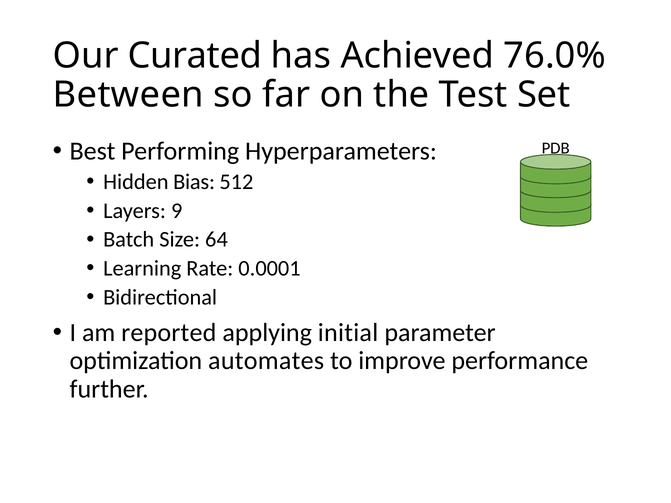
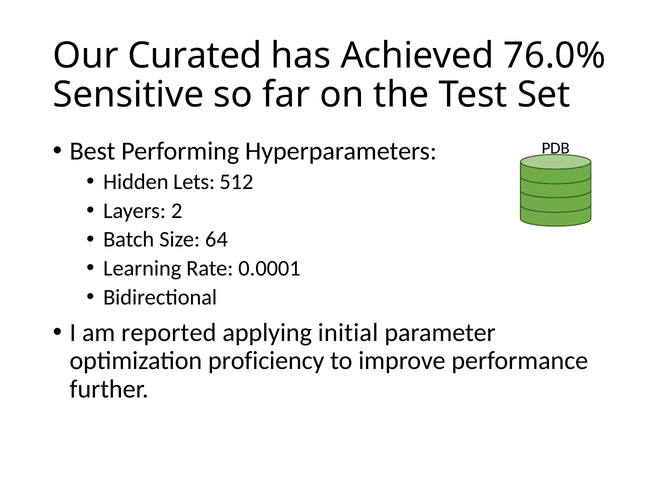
Between: Between -> Sensitive (128, 95)
Bias: Bias -> Lets (194, 182)
9: 9 -> 2 (177, 211)
automates: automates -> proficiency (266, 361)
